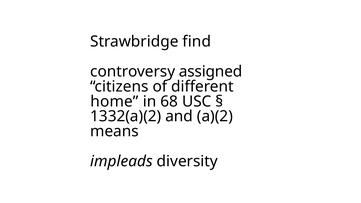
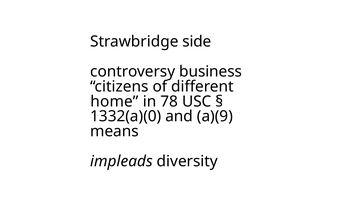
find: find -> side (197, 42)
assigned: assigned -> business (211, 72)
68: 68 -> 78 (169, 101)
1332(a)(2: 1332(a)(2 -> 1332(a)(0 (126, 116)
a)(2: a)(2 -> a)(9 (215, 116)
